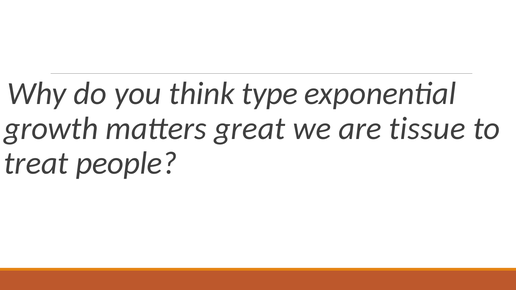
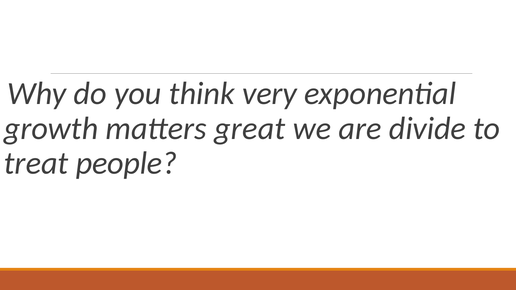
type: type -> very (270, 94)
tissue: tissue -> divide (427, 128)
